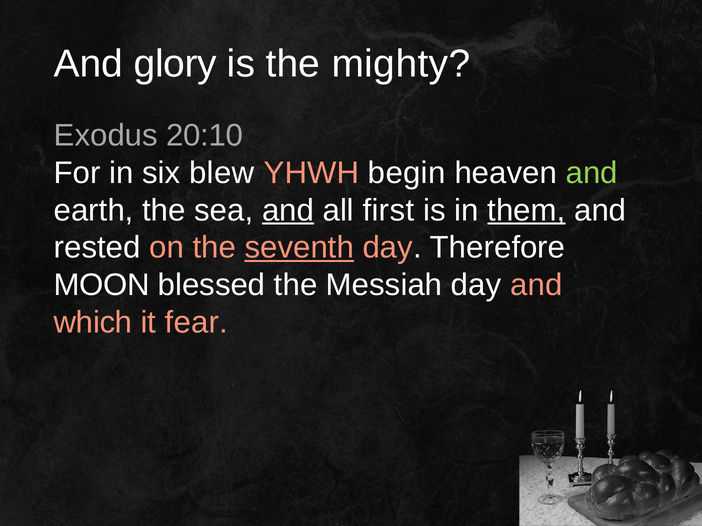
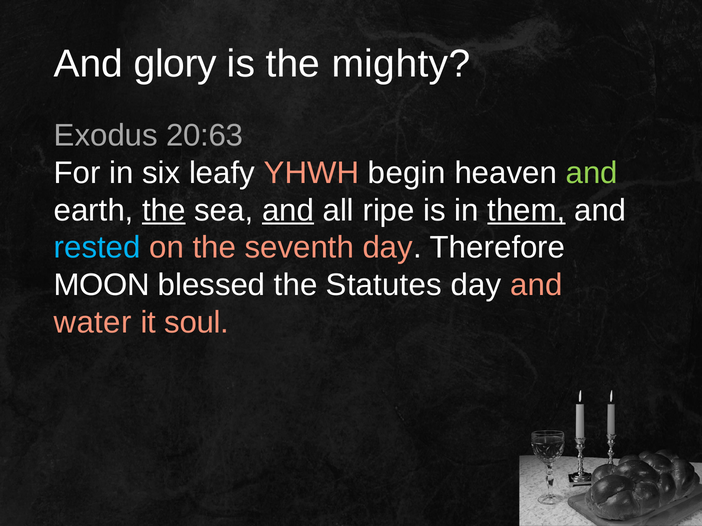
20:10: 20:10 -> 20:63 (205, 136)
blew: blew -> leafy (222, 173)
the underline: none -> present (164, 210)
first: first -> ripe (389, 210)
rested colour: white -> light blue (97, 248)
seventh underline: present -> none (299, 248)
Messiah: Messiah -> Statutes (384, 285)
which: which -> water (93, 323)
fear: fear -> soul (197, 323)
